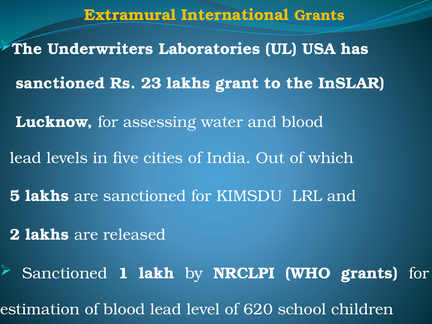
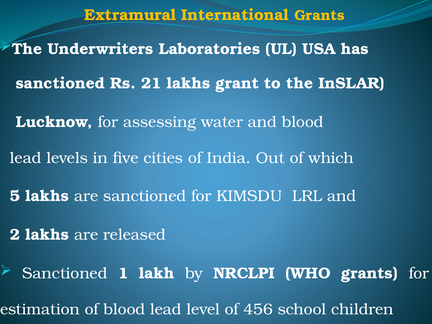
23: 23 -> 21 (151, 83)
620: 620 -> 456 (258, 310)
